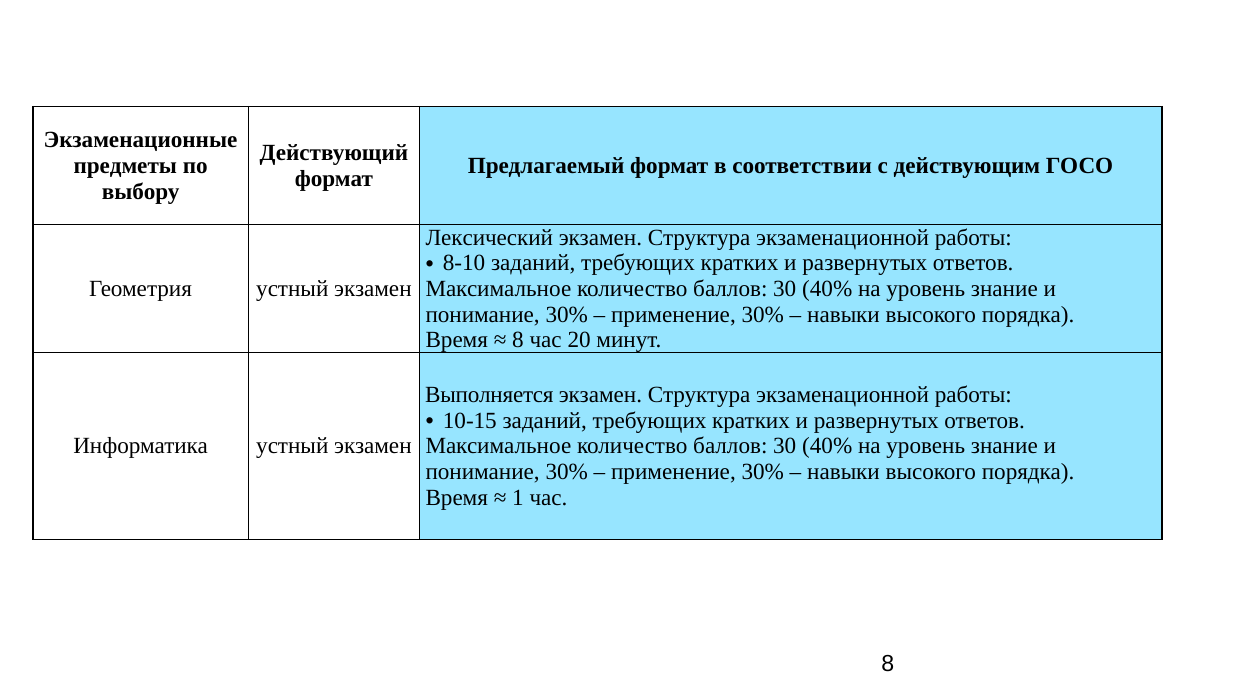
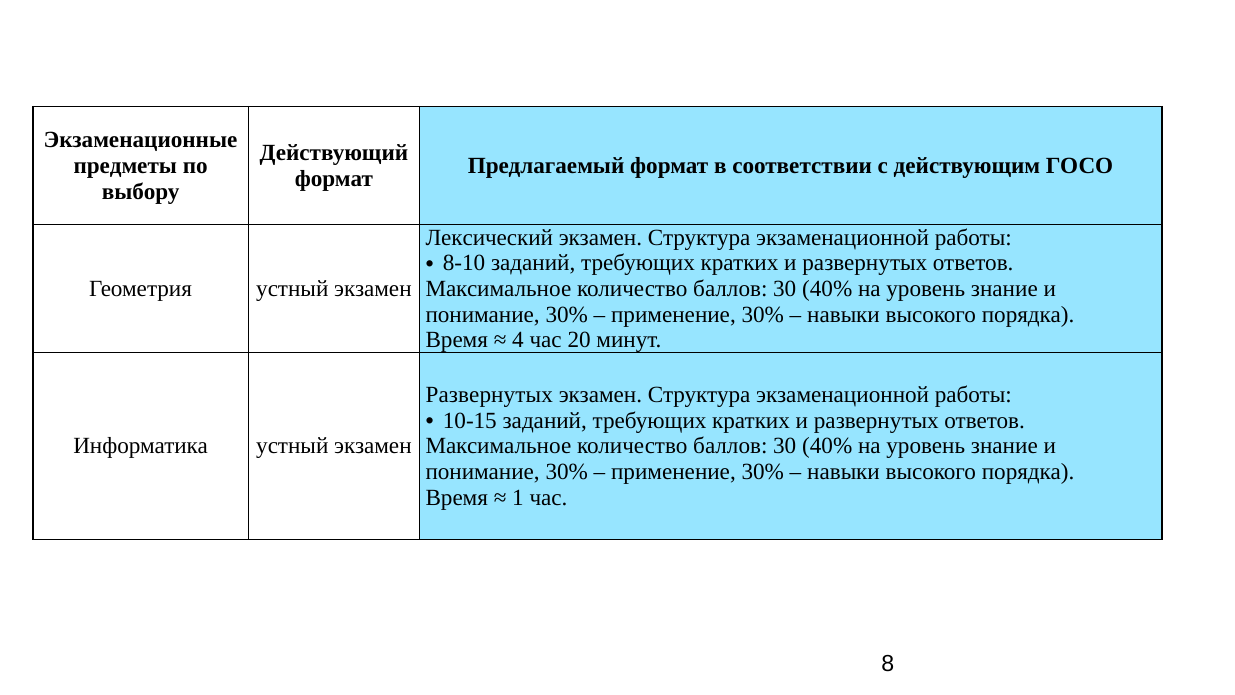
8: 8 -> 4 (518, 340)
Выполняется: Выполняется -> Развернутых (489, 395)
